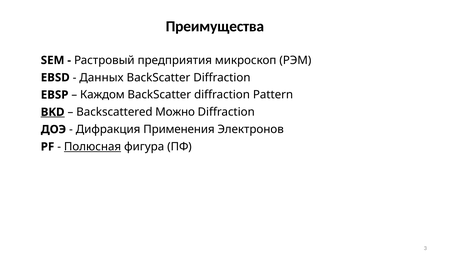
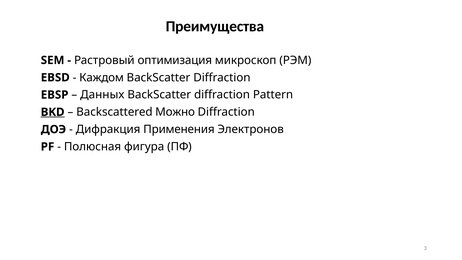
предприятия: предприятия -> оптимизация (175, 60)
Данных: Данных -> Каждом (102, 77)
Каждом: Каждом -> Данных (102, 95)
Полюсная underline: present -> none (93, 147)
